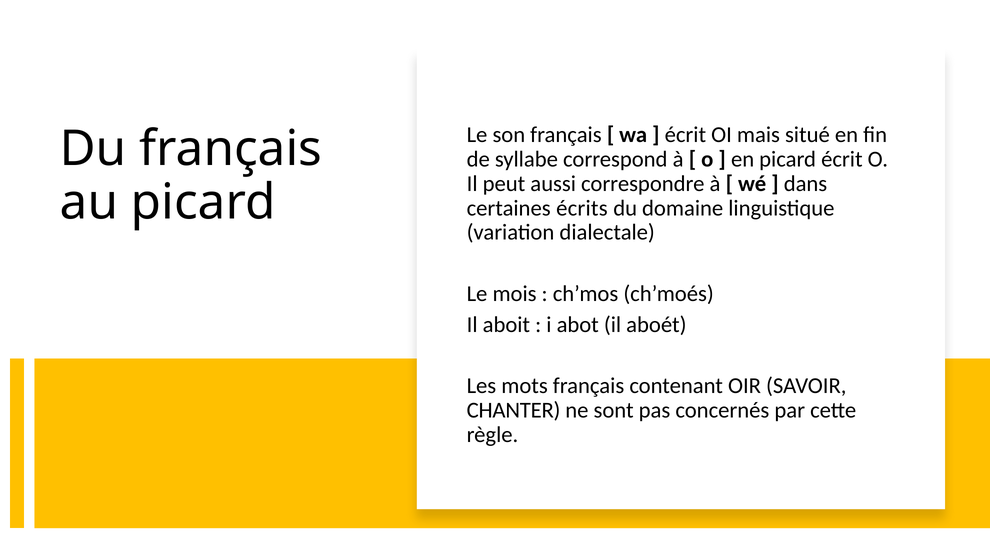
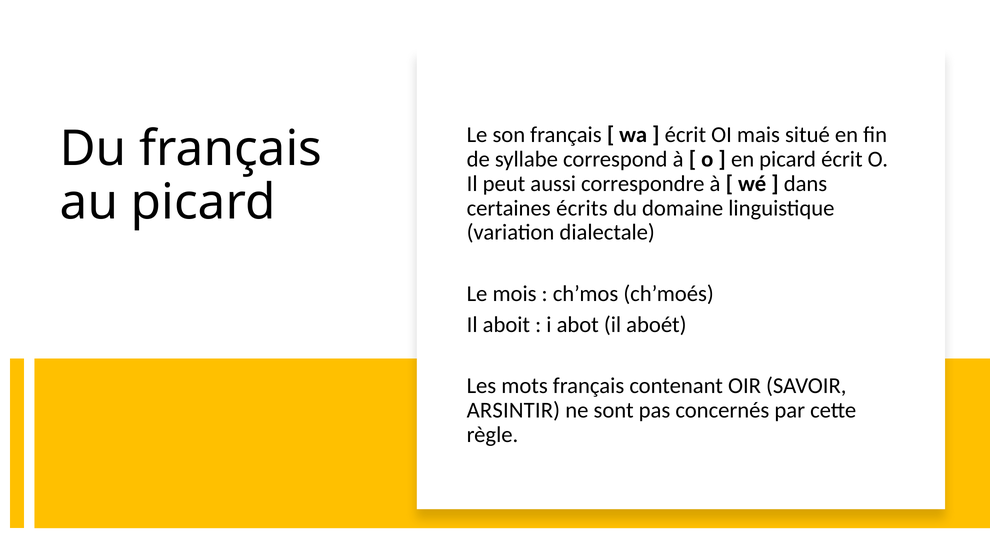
CHANTER: CHANTER -> ARSINTIR (513, 410)
